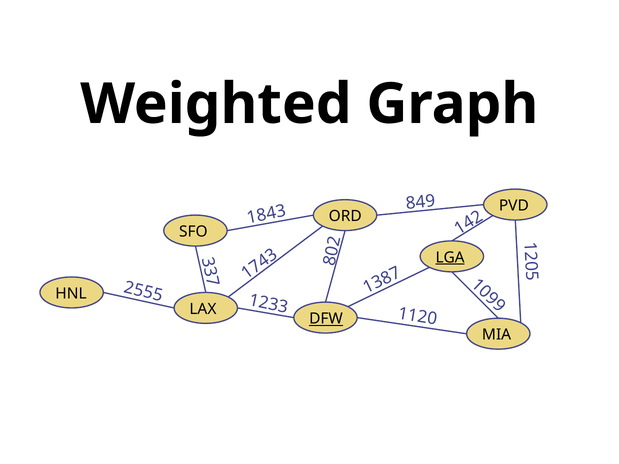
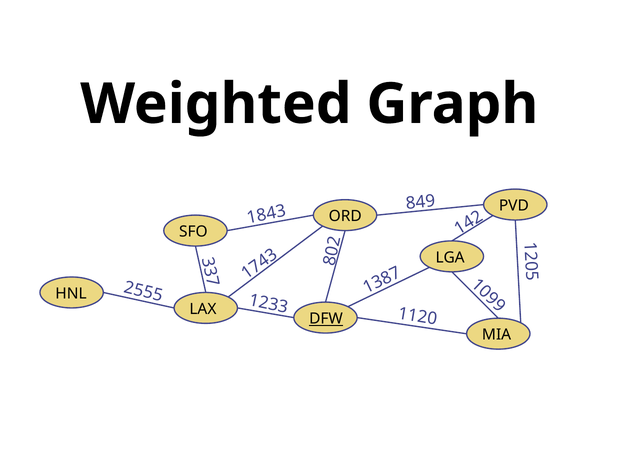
LGA underline: present -> none (450, 258)
